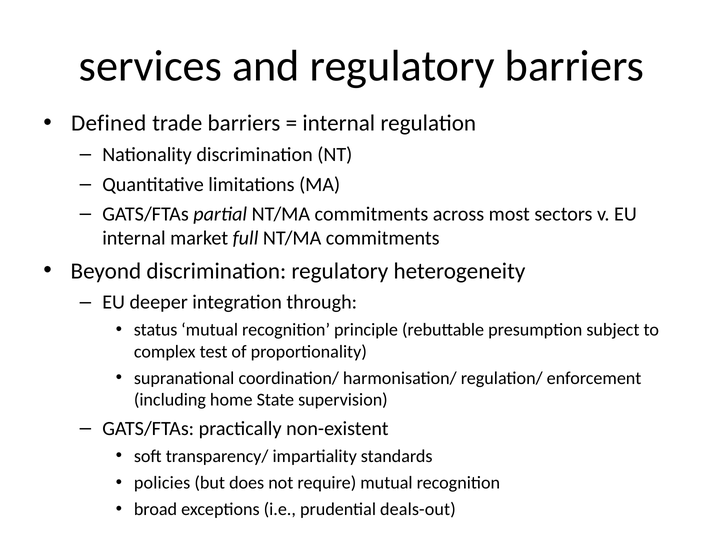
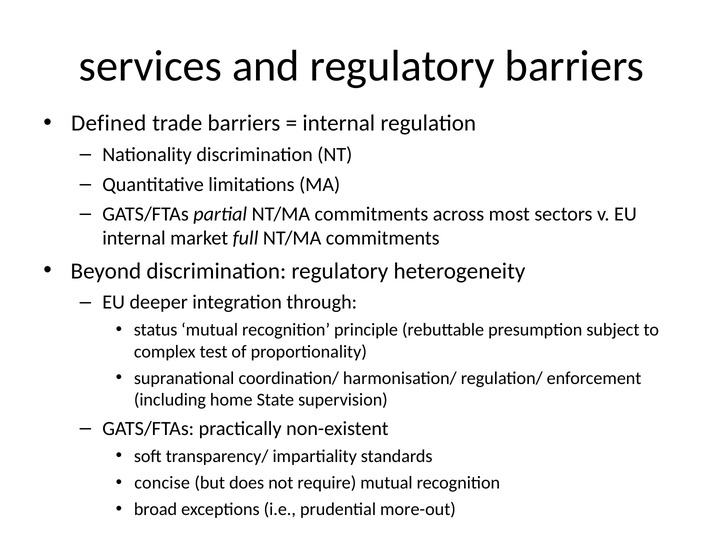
policies: policies -> concise (162, 483)
deals-out: deals-out -> more-out (418, 509)
